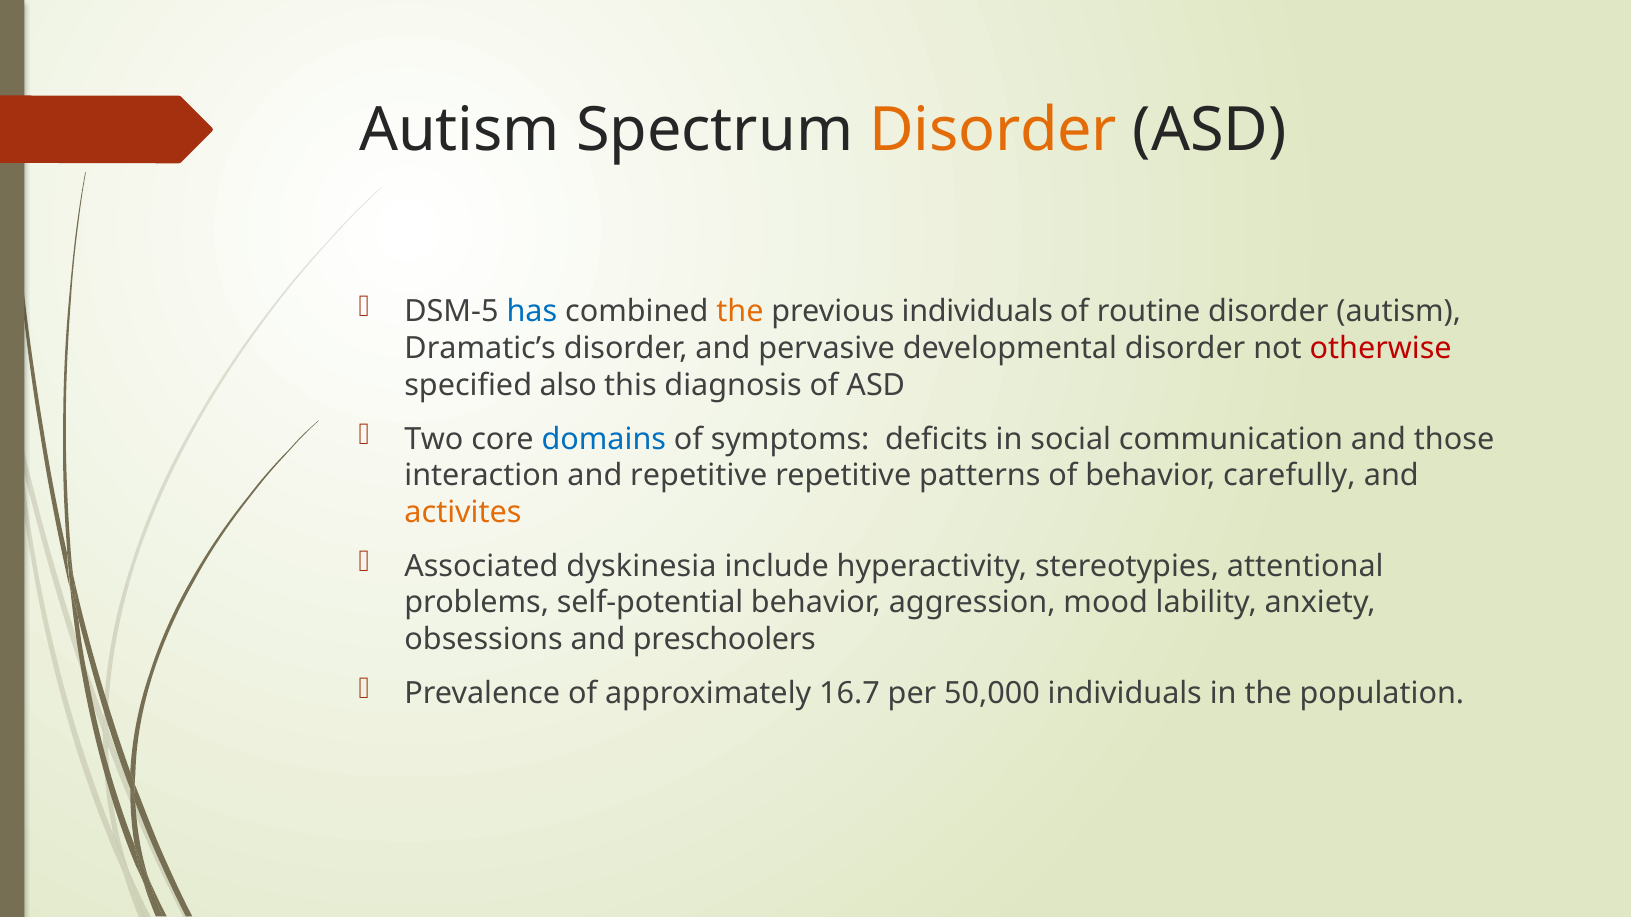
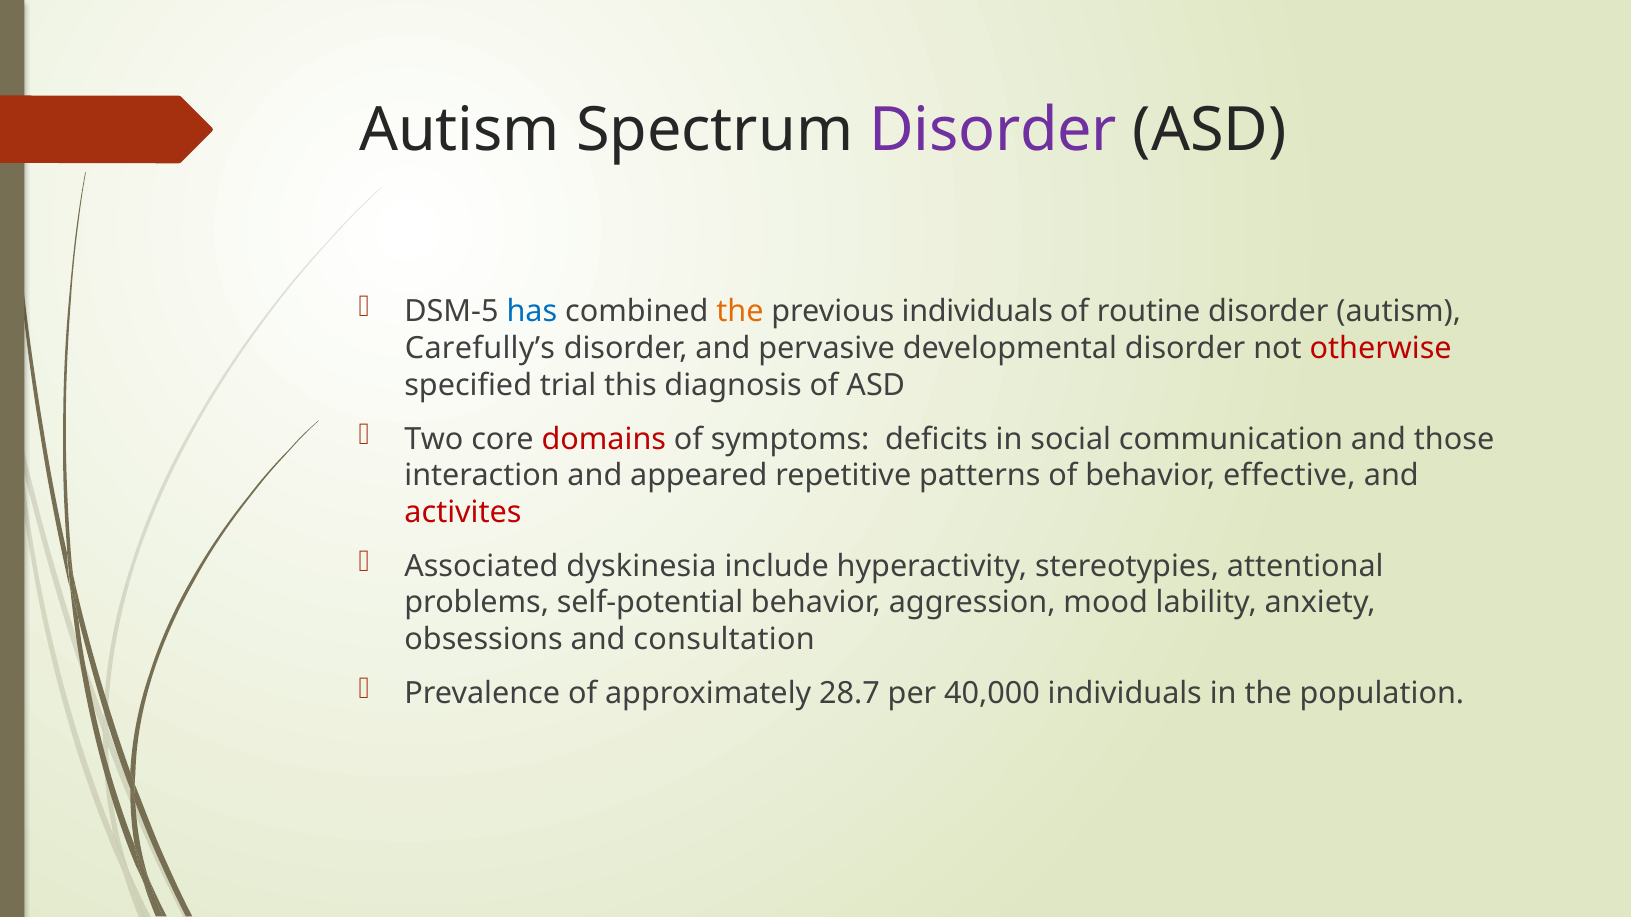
Disorder colour: orange -> purple (993, 131)
Dramatic’s: Dramatic’s -> Carefully’s (480, 349)
also: also -> trial (568, 385)
domains colour: blue -> red (604, 439)
and repetitive: repetitive -> appeared (699, 476)
carefully: carefully -> effective (1289, 476)
activites colour: orange -> red (463, 513)
preschoolers: preschoolers -> consultation (724, 640)
16.7: 16.7 -> 28.7 (849, 693)
50,000: 50,000 -> 40,000 (992, 693)
